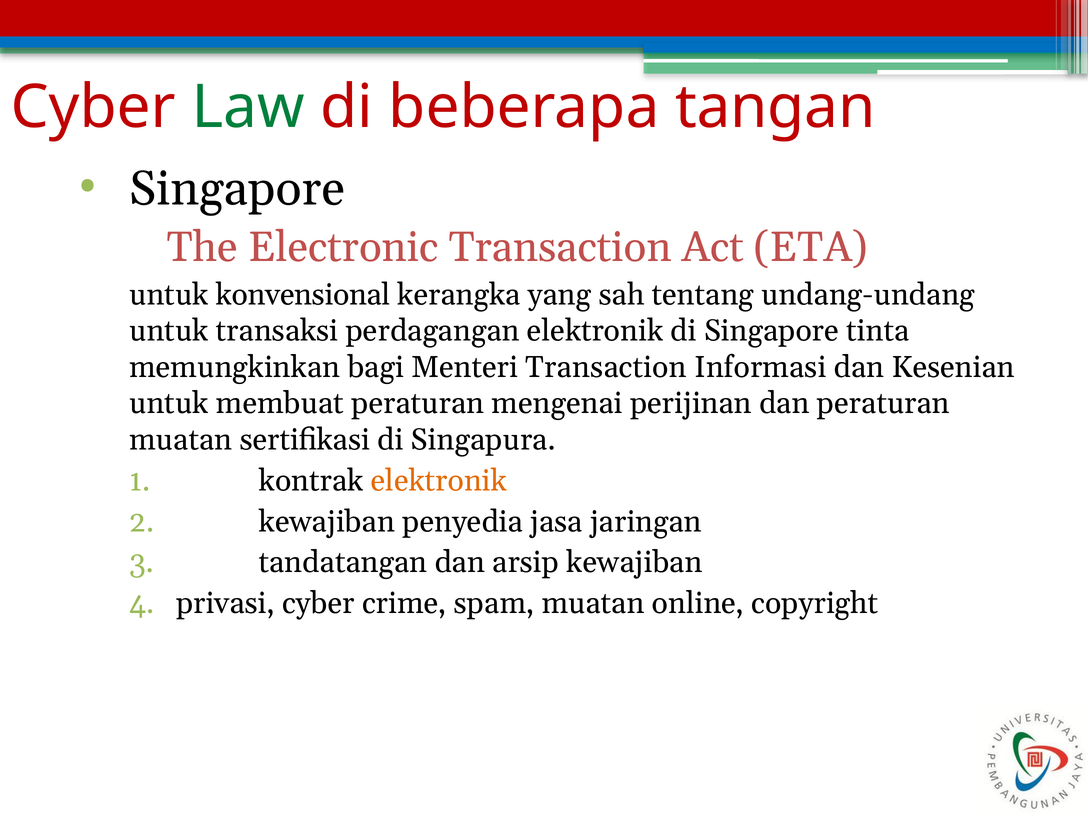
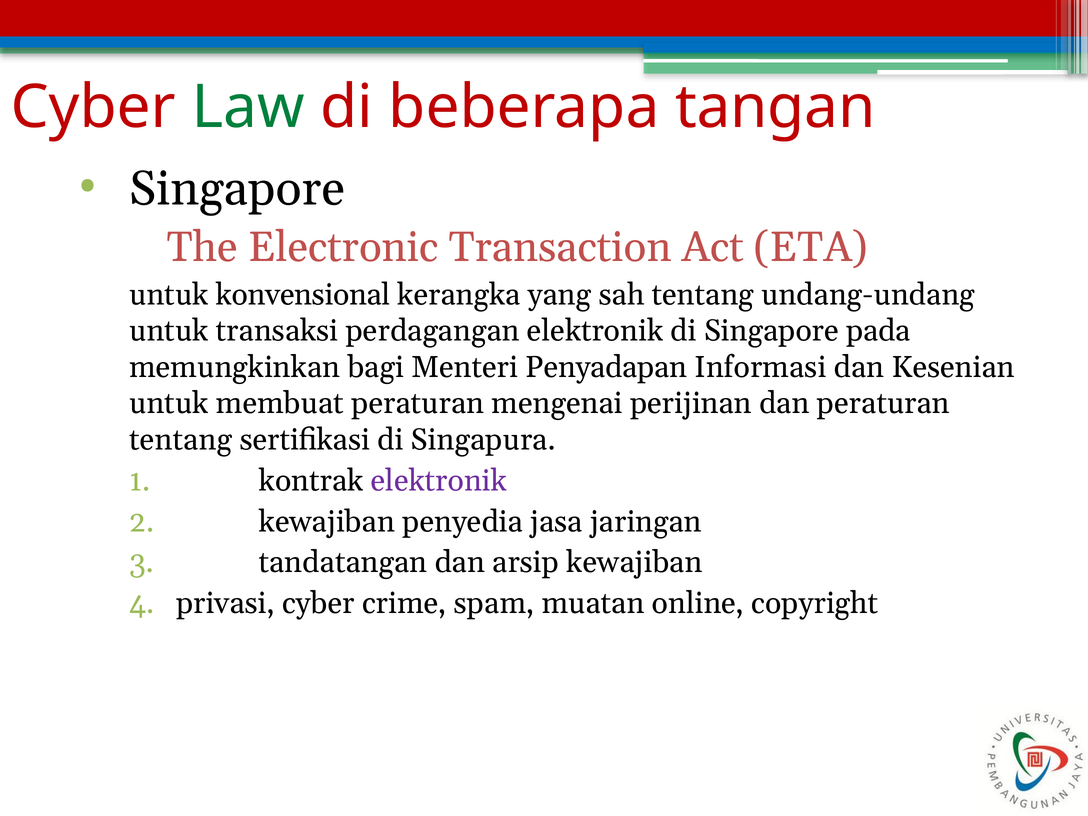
tinta: tinta -> pada (878, 331)
Menteri Transaction: Transaction -> Penyadapan (606, 367)
muatan: muatan -> tentang (181, 440)
elektronik colour: orange -> purple (439, 481)
